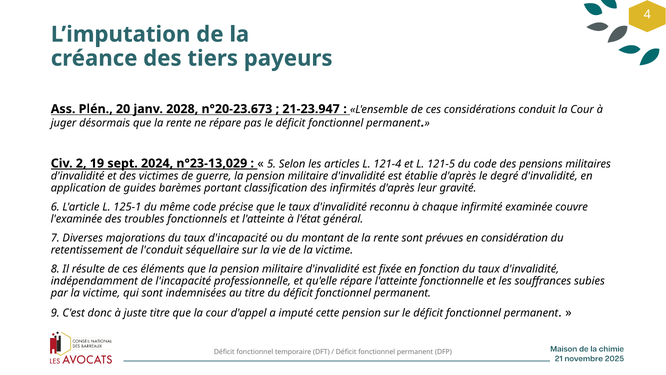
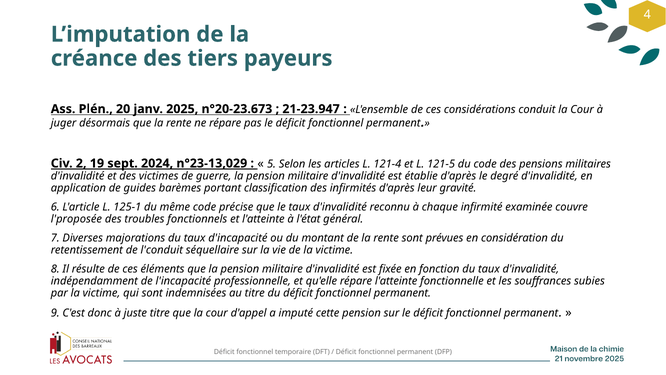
2028: 2028 -> 2025 (182, 109)
l'examinée: l'examinée -> l'proposée (76, 219)
